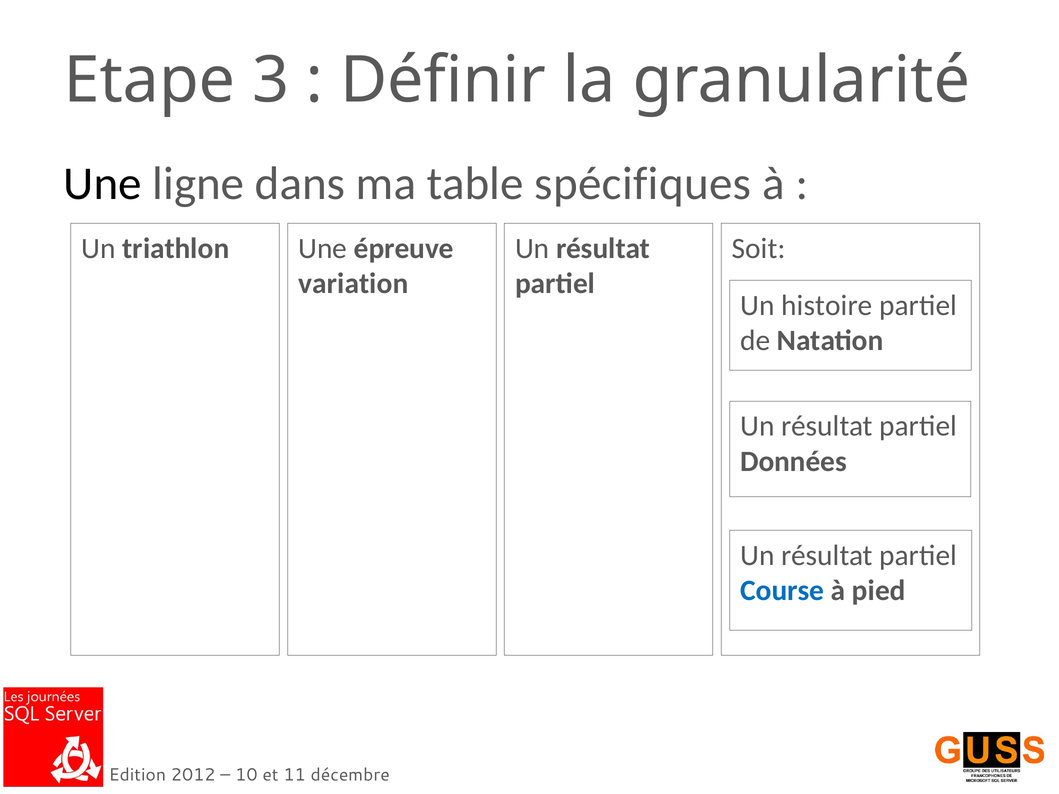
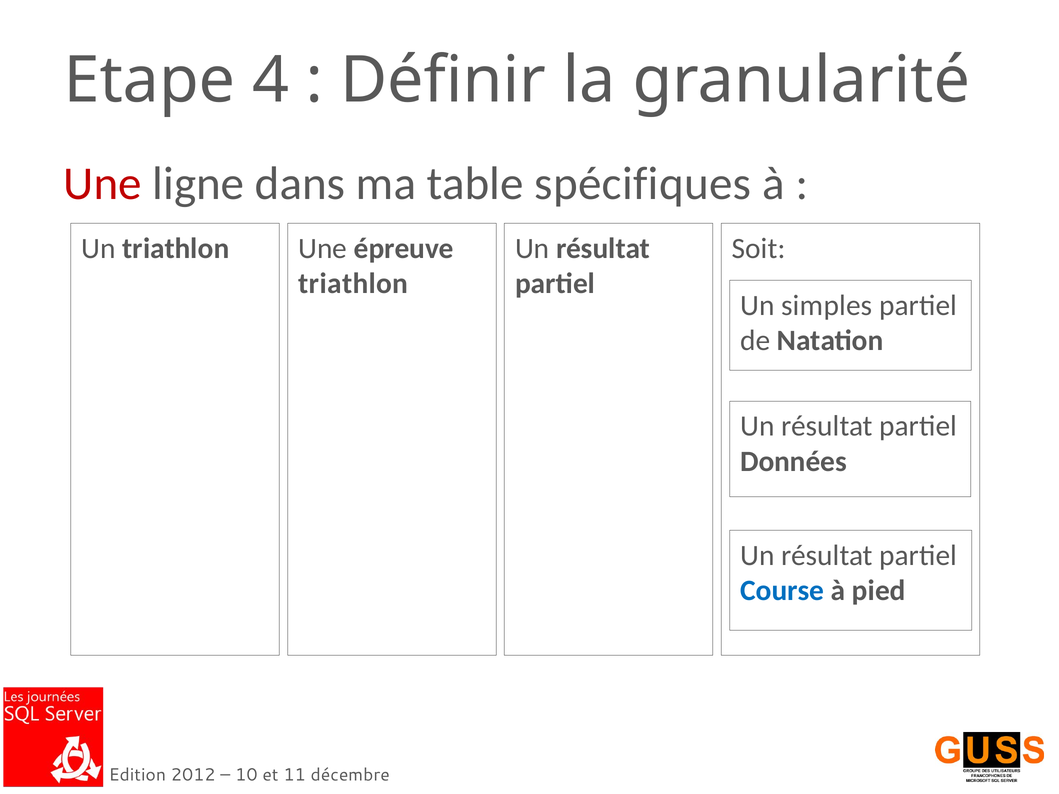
3: 3 -> 4 (271, 80)
Une colour: black -> red (103, 184)
variation: variation -> triathlon (353, 284)
histoire: histoire -> simples (827, 305)
